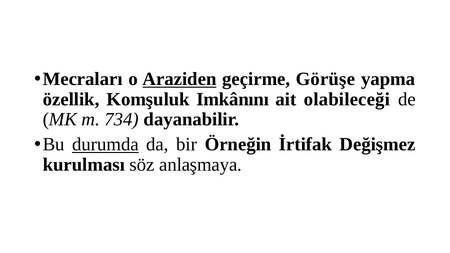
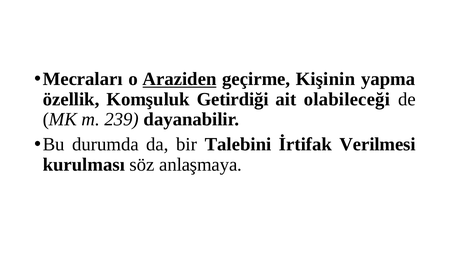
Görüşe: Görüşe -> Kişinin (325, 79)
Imkânını: Imkânını -> Getirdiği (233, 99)
734: 734 -> 239 (122, 120)
durumda underline: present -> none (105, 144)
Örneğin: Örneğin -> Talebini (238, 144)
Değişmez: Değişmez -> Verilmesi (378, 144)
